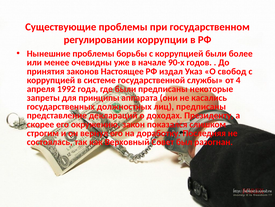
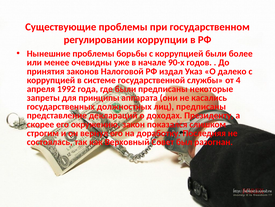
Настоящее: Настоящее -> Налоговой (122, 71)
свобод: свобод -> далеко (232, 71)
